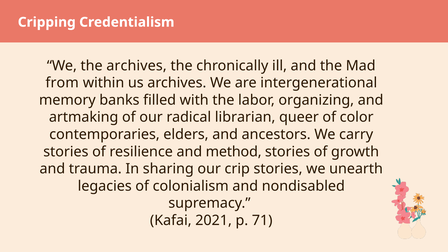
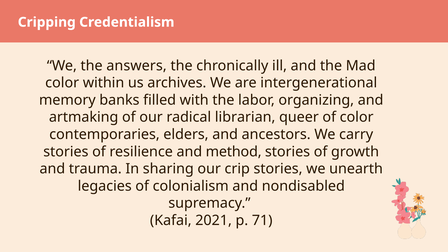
the archives: archives -> answers (137, 66)
from: from -> color (62, 83)
